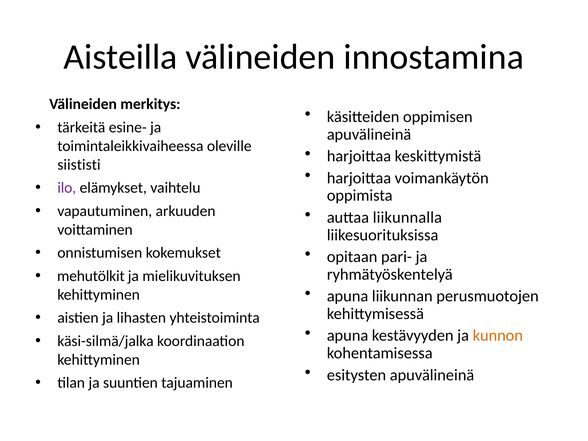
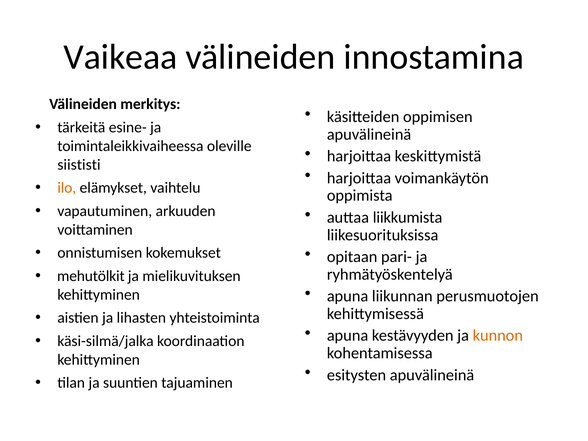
Aisteilla: Aisteilla -> Vaikeaa (120, 57)
ilo colour: purple -> orange (67, 188)
liikunnalla: liikunnalla -> liikkumista (408, 217)
